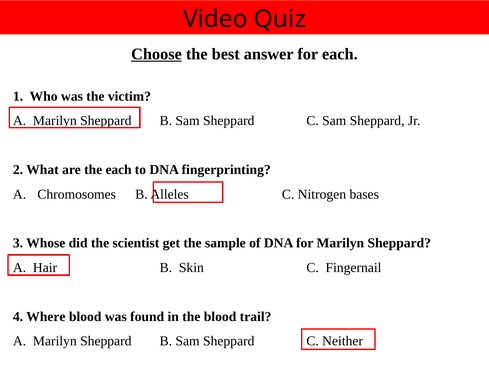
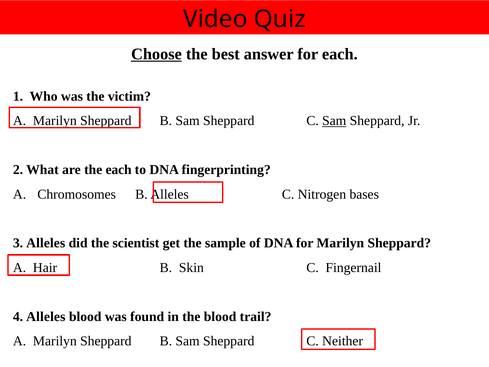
Sam underline: none -> present (334, 121)
3 Whose: Whose -> Alleles (46, 243)
4 Where: Where -> Alleles (46, 316)
